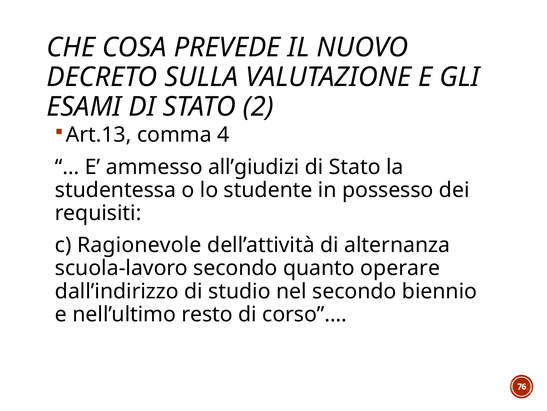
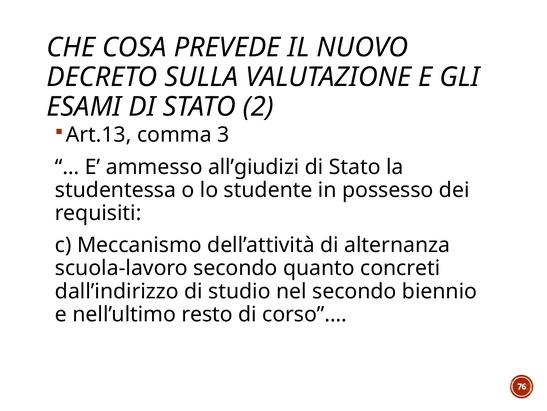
4: 4 -> 3 (223, 135)
Ragionevole: Ragionevole -> Meccanismo (139, 245)
operare: operare -> concreti (400, 268)
